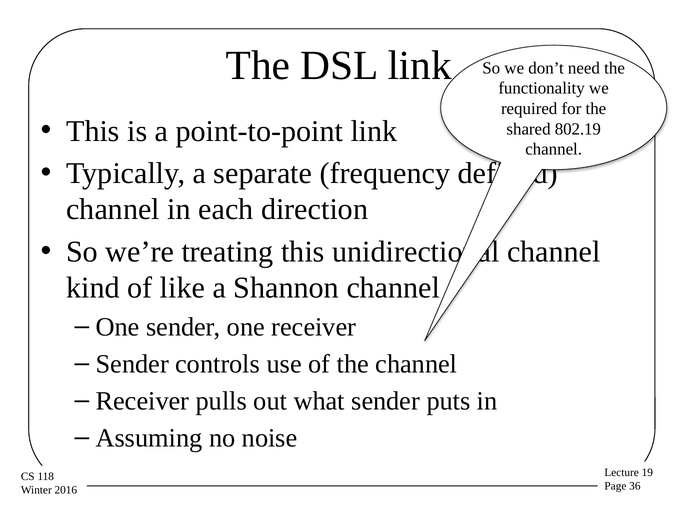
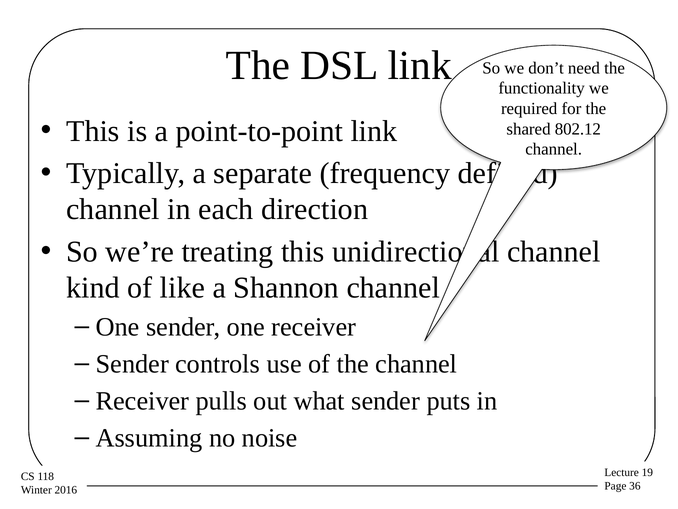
802.19: 802.19 -> 802.12 (578, 129)
